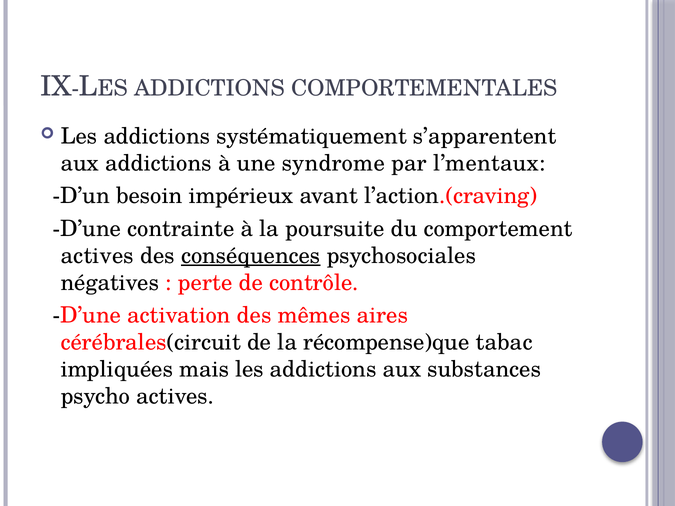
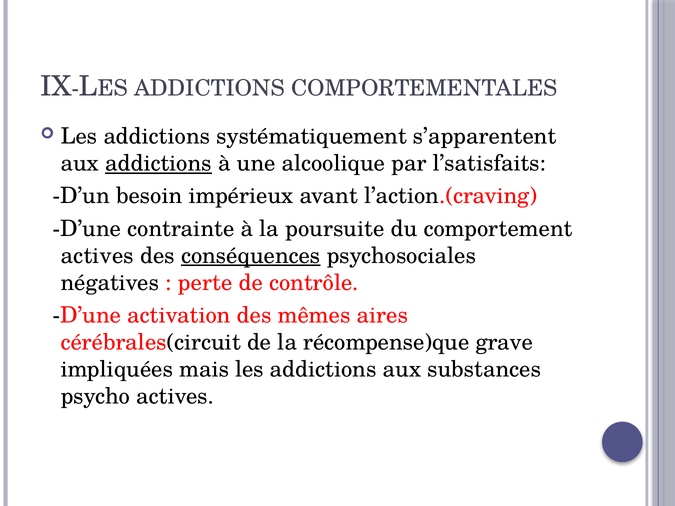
addictions underline: none -> present (159, 164)
syndrome: syndrome -> alcoolique (333, 164)
l’mentaux: l’mentaux -> l’satisfaits (489, 164)
tabac: tabac -> grave (504, 342)
